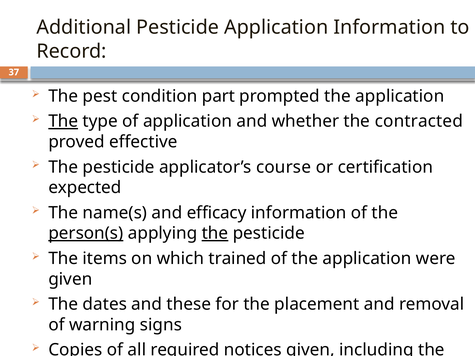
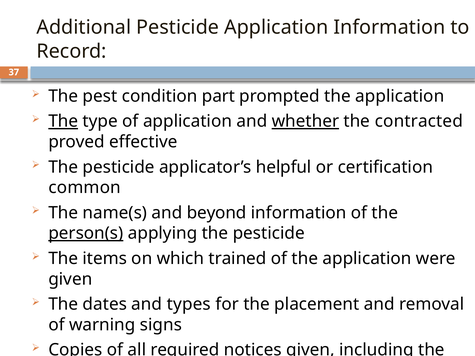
whether underline: none -> present (305, 121)
course: course -> helpful (284, 167)
expected: expected -> common (85, 188)
efficacy: efficacy -> beyond (217, 213)
the underline: present -> none (215, 233)
these: these -> types (189, 304)
